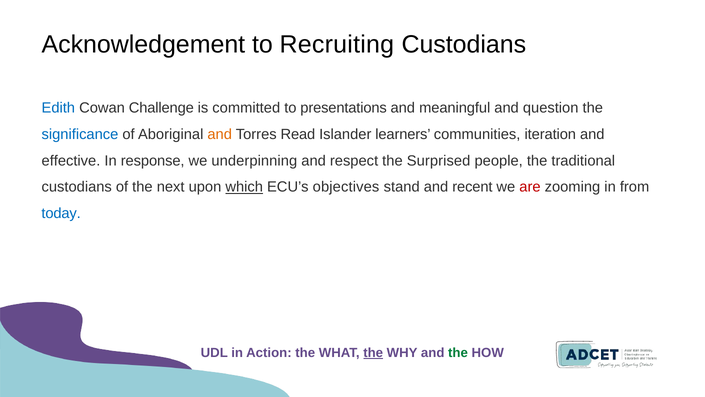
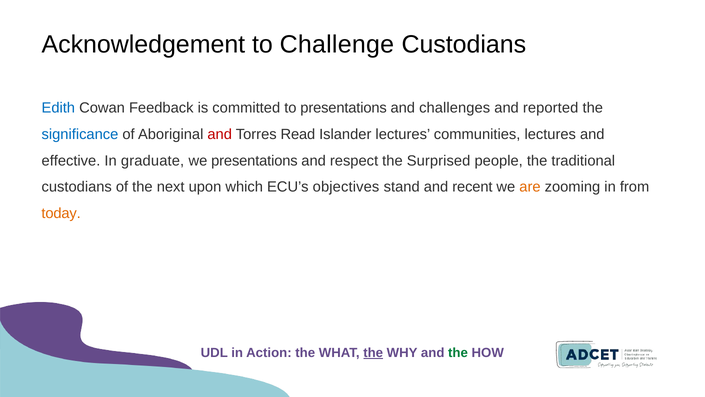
Recruiting: Recruiting -> Challenge (337, 44)
Challenge: Challenge -> Feedback (161, 108)
meaningful: meaningful -> challenges (455, 108)
question: question -> reported (551, 108)
and colour: orange -> red (220, 134)
Islander learners: learners -> lectures (403, 134)
communities iteration: iteration -> lectures (550, 134)
response: response -> graduate (153, 160)
we underpinning: underpinning -> presentations (254, 160)
which underline: present -> none (244, 187)
are colour: red -> orange (530, 187)
today colour: blue -> orange (61, 213)
